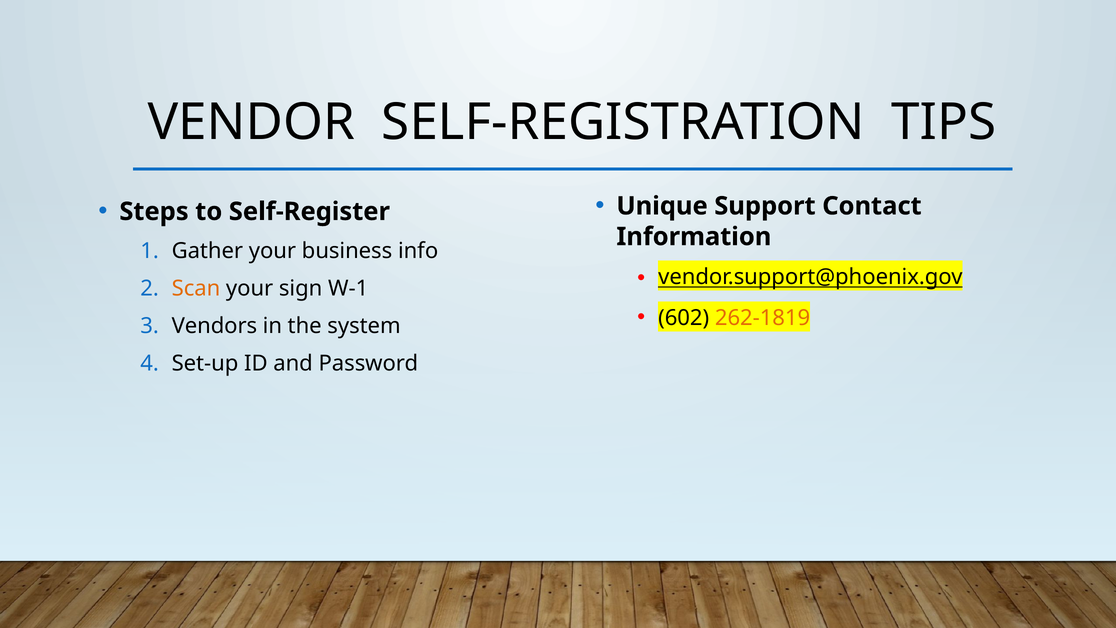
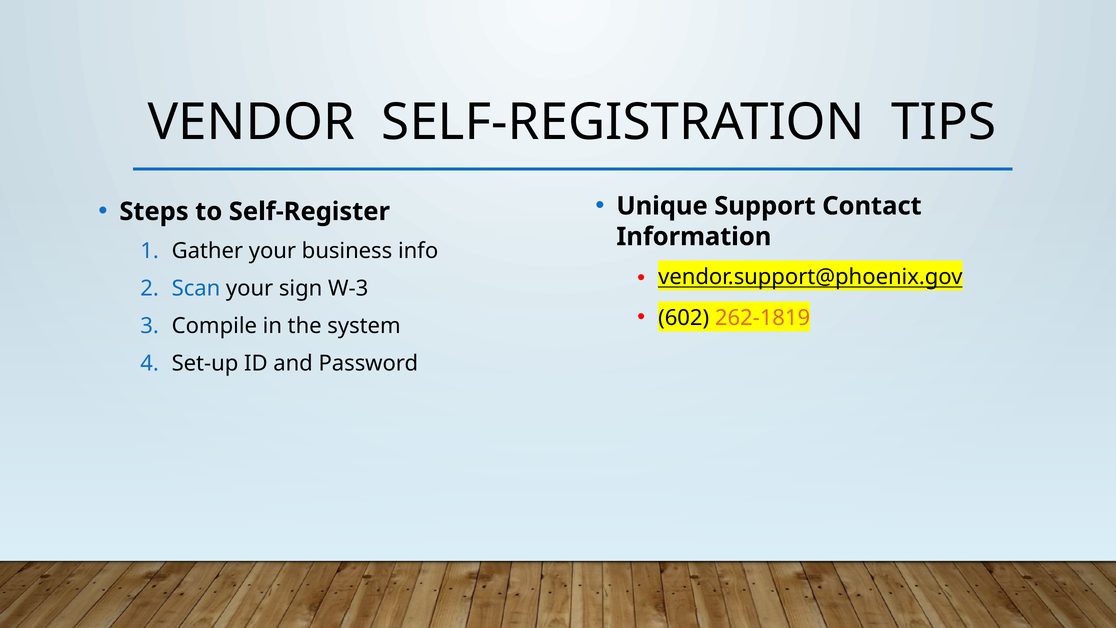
Scan colour: orange -> blue (196, 288)
W-1: W-1 -> W-3 (348, 288)
Vendors: Vendors -> Compile (214, 326)
